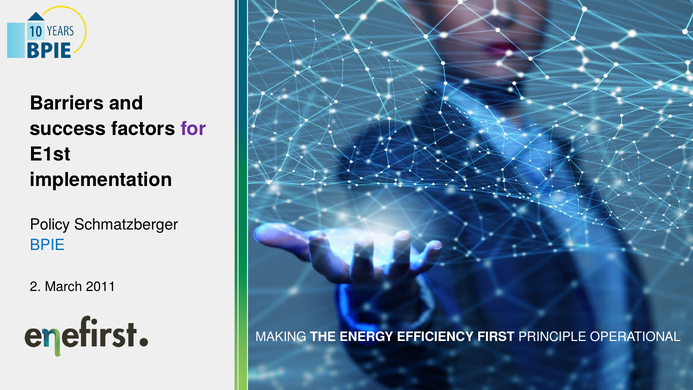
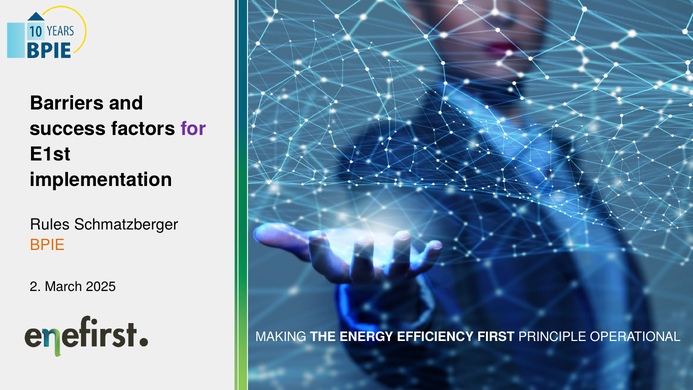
Policy: Policy -> Rules (50, 225)
BPIE colour: blue -> orange (47, 245)
2011: 2011 -> 2025 (101, 287)
